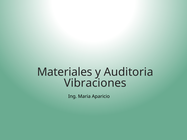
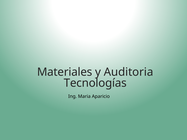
Vibraciones: Vibraciones -> Tecnologías (95, 83)
